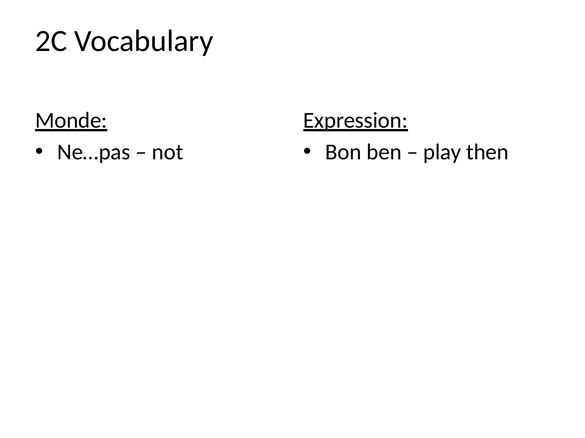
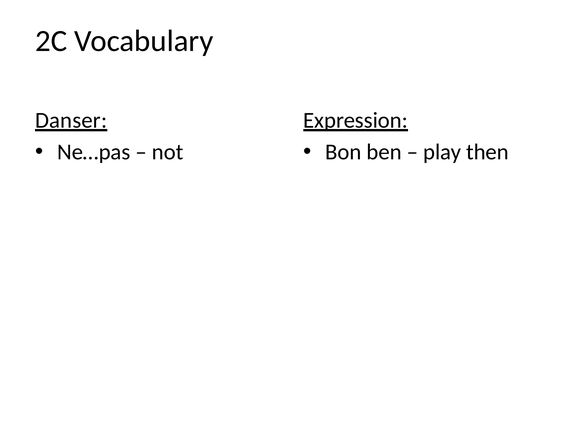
Monde: Monde -> Danser (71, 121)
